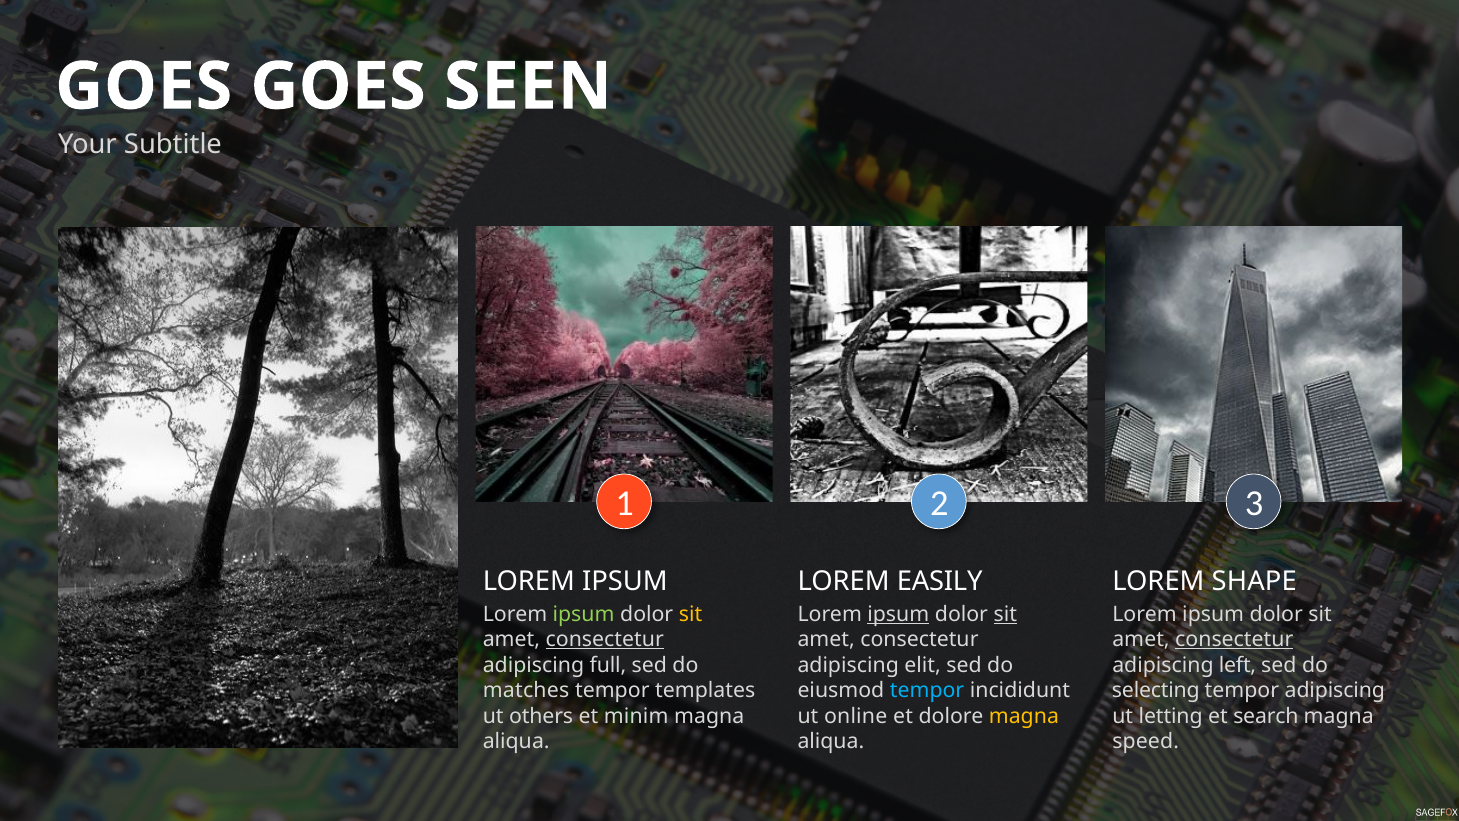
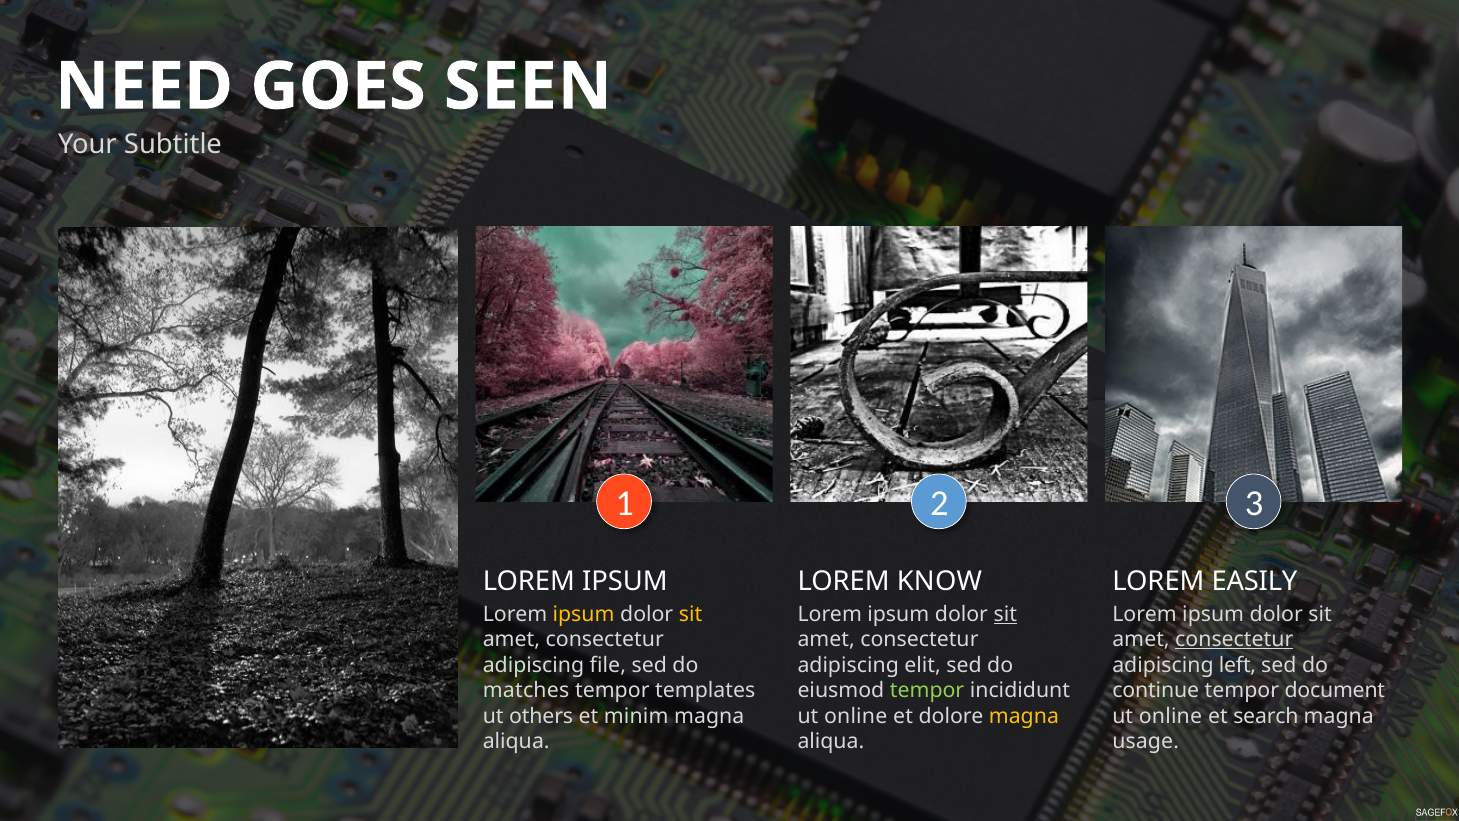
GOES: GOES -> NEED (144, 87)
EASILY: EASILY -> KNOW (939, 581)
SHAPE: SHAPE -> EASILY (1254, 581)
ipsum colour: light green -> yellow (584, 614)
ipsum underline: present -> none (898, 614)
consectetur underline: present -> none (605, 639)
full: full -> file (608, 665)
tempor colour: light blue -> light green (927, 690)
selecting: selecting -> continue (1156, 690)
tempor adipiscing: adipiscing -> document (1335, 690)
letting: letting -> online (1170, 716)
speed: speed -> usage (1146, 742)
